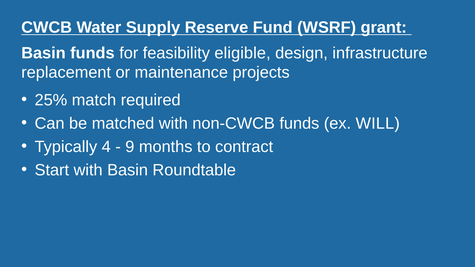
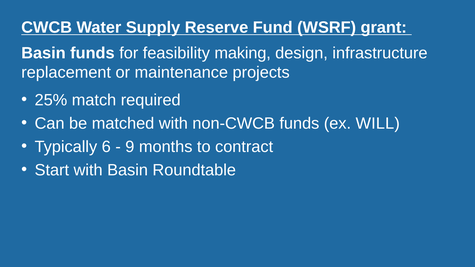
eligible: eligible -> making (243, 53)
4: 4 -> 6 (106, 147)
